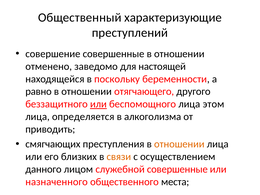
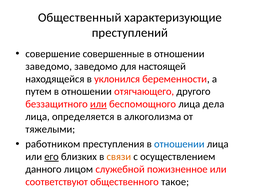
отменено: отменено -> заведомо (49, 66)
поскольку: поскольку -> уклонился (117, 79)
равно: равно -> путем (38, 92)
этом: этом -> дела (213, 104)
приводить: приводить -> тяжелыми (50, 129)
смягчающих: смягчающих -> работником (53, 144)
отношении colour: orange -> blue (179, 144)
его underline: none -> present (51, 157)
служебной совершенные: совершенные -> пожизненное (177, 169)
назначенного: назначенного -> соответствуют (57, 182)
места: места -> такое (175, 182)
